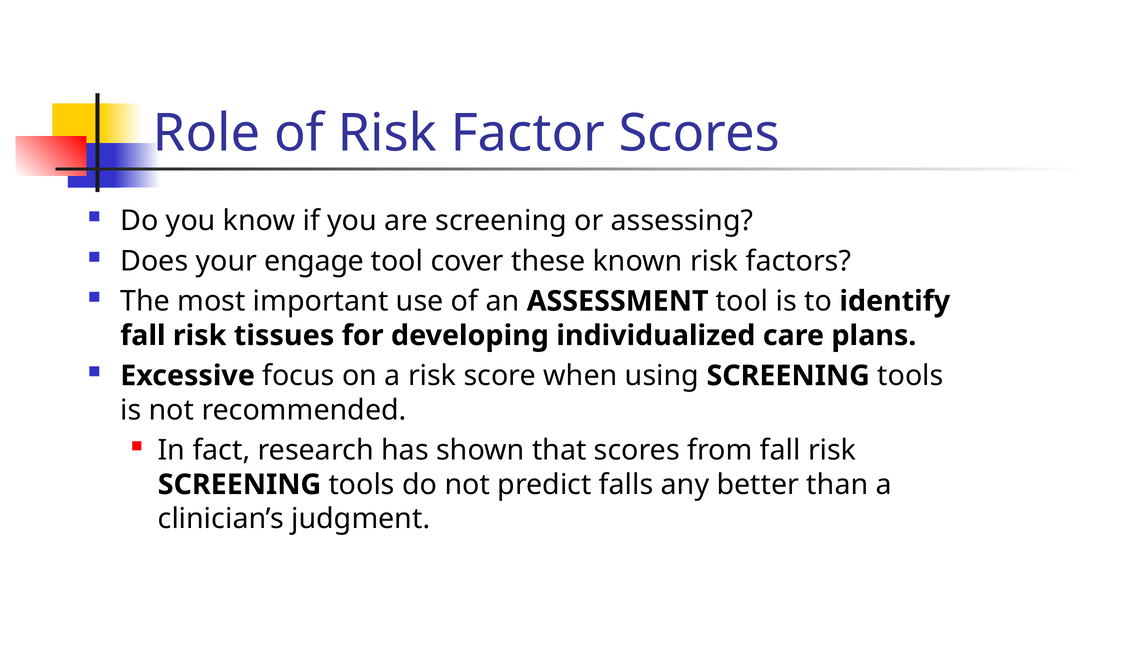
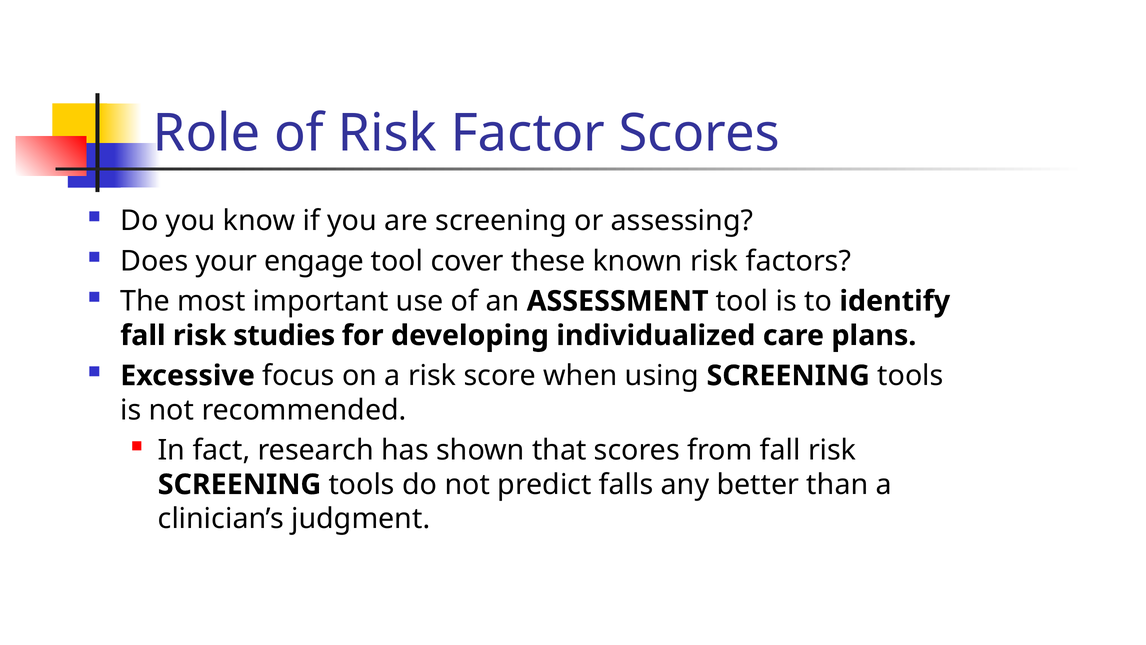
tissues: tissues -> studies (284, 335)
